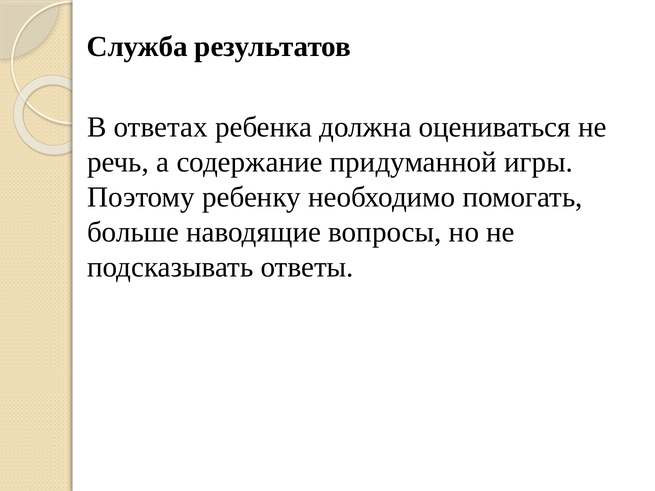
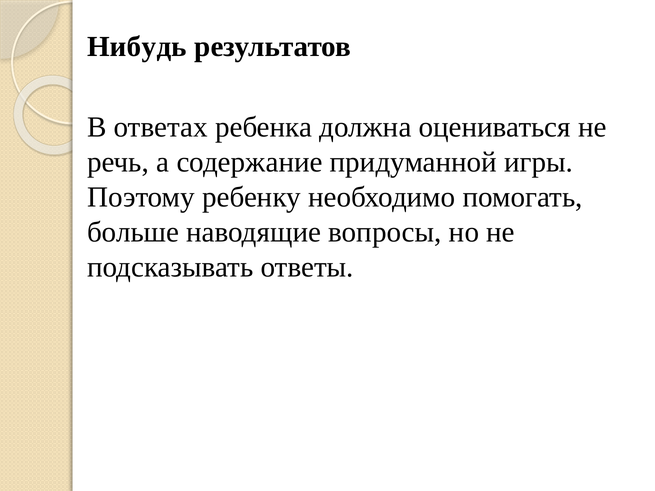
Служба: Служба -> Нибудь (137, 47)
